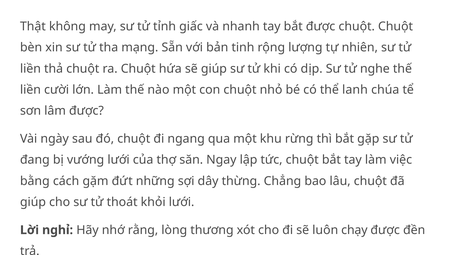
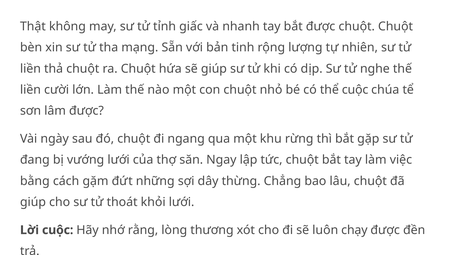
thể lanh: lanh -> cuộc (355, 90)
Lời nghỉ: nghỉ -> cuộc (58, 230)
